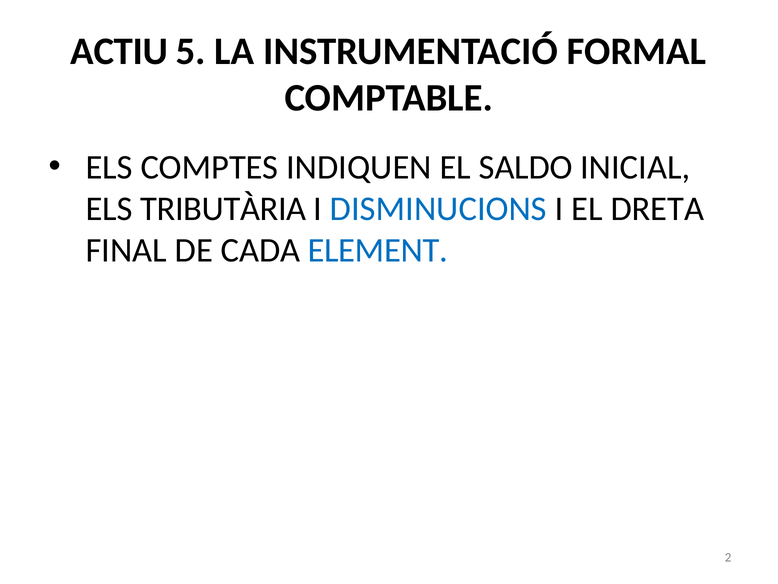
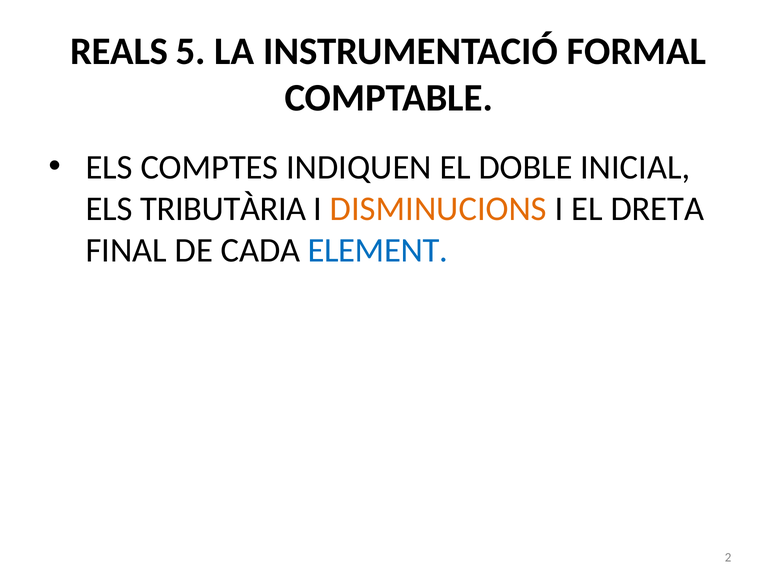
ACTIU: ACTIU -> REALS (119, 51)
SALDO: SALDO -> DOBLE (526, 167)
DISMINUCIONS colour: blue -> orange (438, 209)
